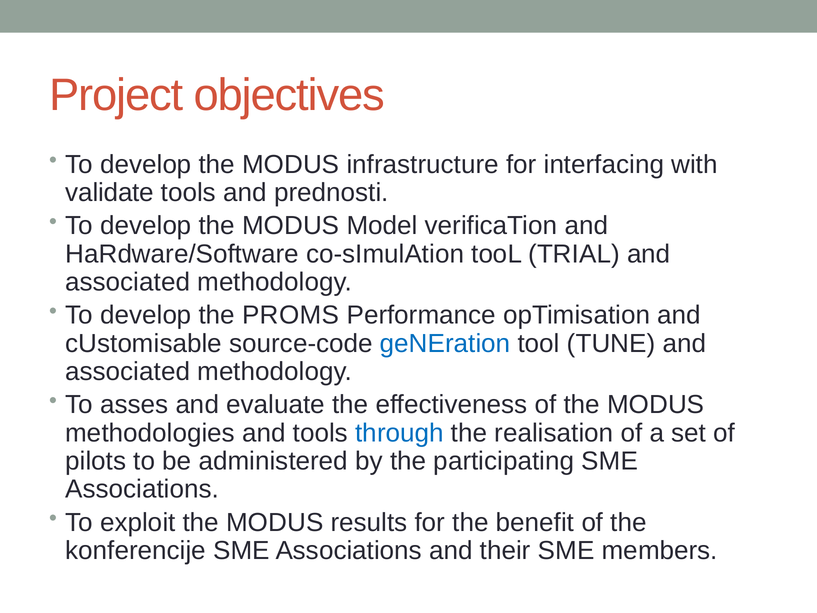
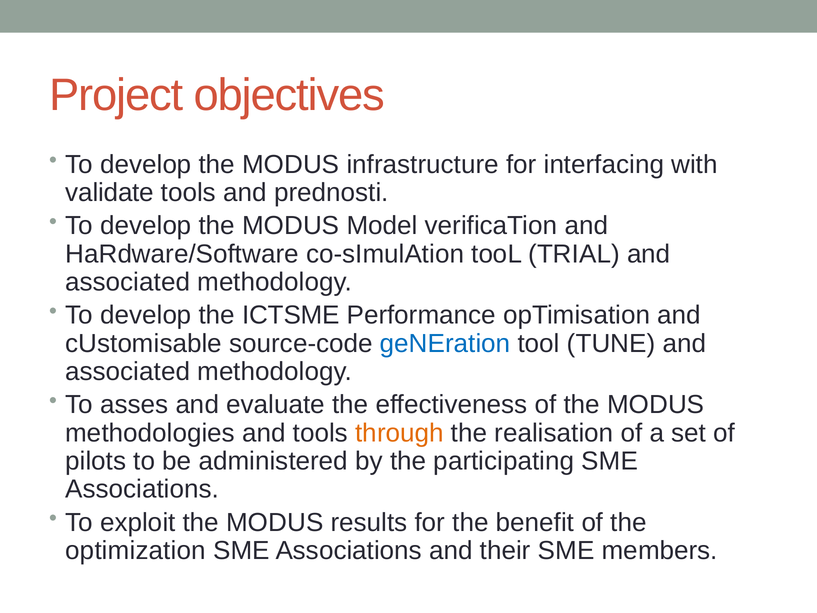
PROMS: PROMS -> ICTSME (291, 315)
through colour: blue -> orange (400, 433)
konferencije: konferencije -> optimization (136, 550)
